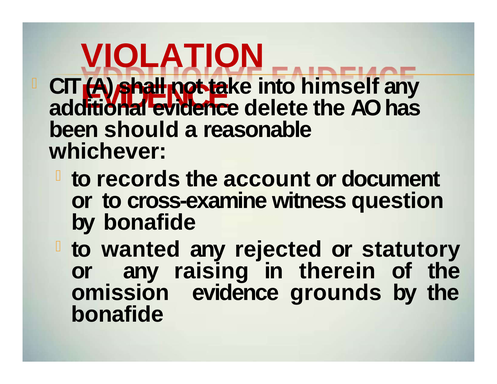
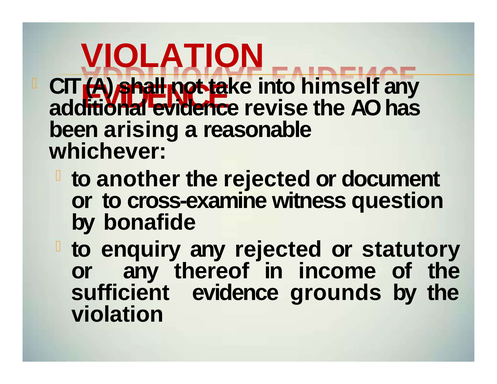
delete: delete -> revise (276, 108)
should: should -> arising (142, 130)
records: records -> another (138, 179)
the account: account -> rejected (267, 179)
wanted: wanted -> enquiry (141, 249)
raising: raising -> thereof (212, 271)
therein: therein -> income (338, 271)
omission: omission -> sufficient (120, 293)
bonafide: bonafide -> violation (117, 314)
